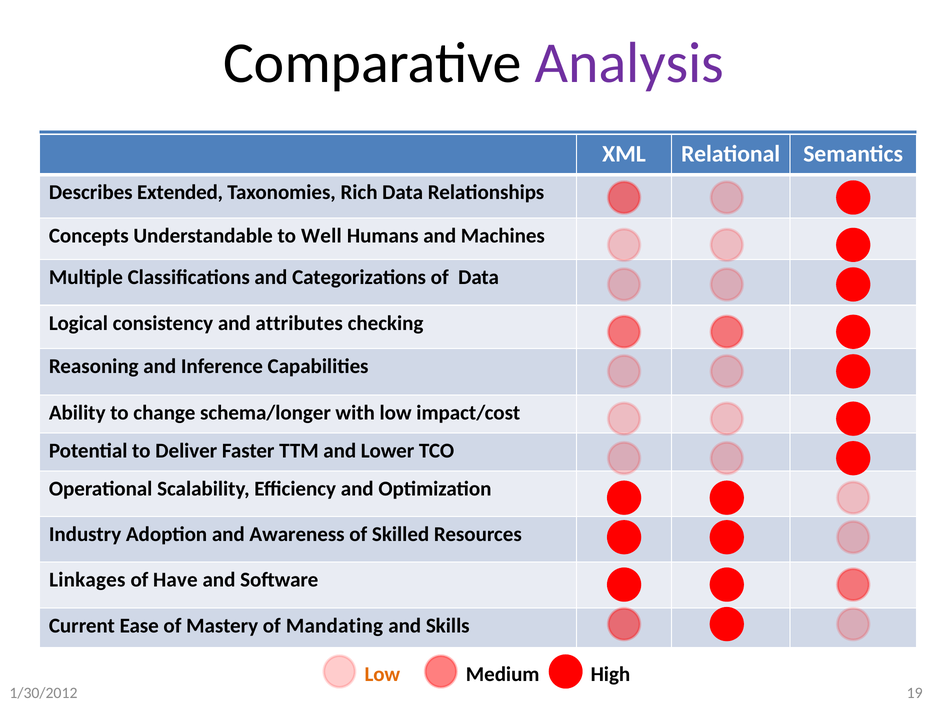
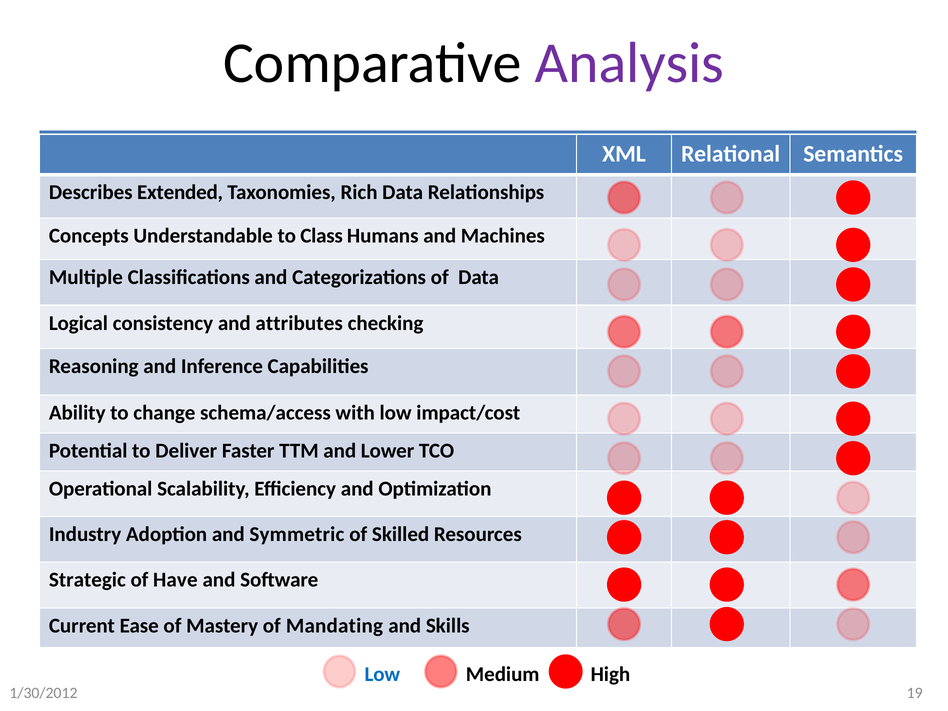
Well: Well -> Class (322, 236)
schema/longer: schema/longer -> schema/access (265, 413)
Awareness: Awareness -> Symmetric (297, 534)
Linkages: Linkages -> Strategic (87, 580)
Low colour: orange -> blue (382, 674)
